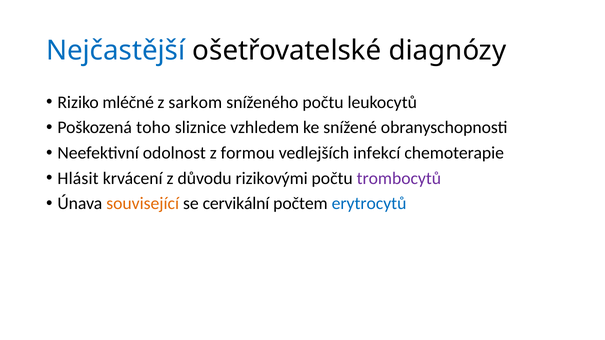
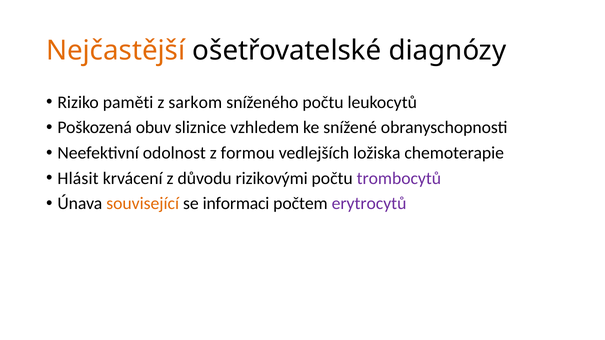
Nejčastější colour: blue -> orange (116, 51)
mléčné: mléčné -> paměti (128, 102)
toho: toho -> obuv (154, 128)
infekcí: infekcí -> ložiska (377, 153)
cervikální: cervikální -> informaci (236, 204)
erytrocytů colour: blue -> purple (369, 204)
